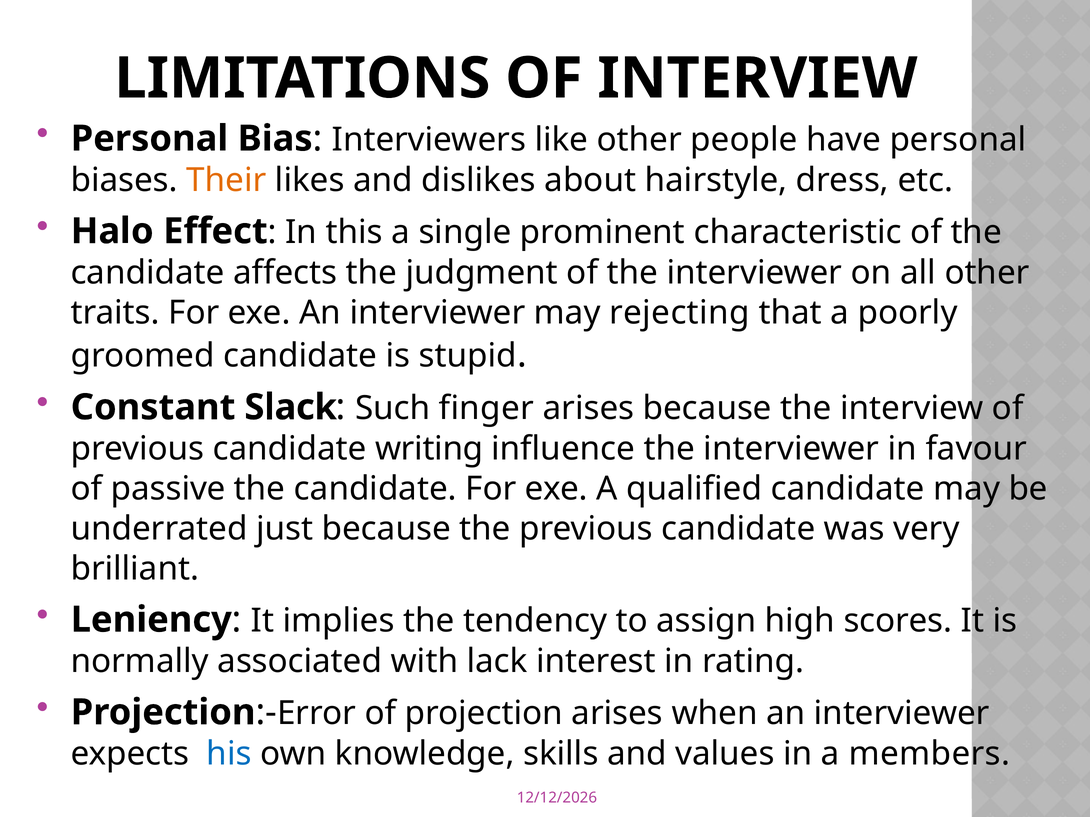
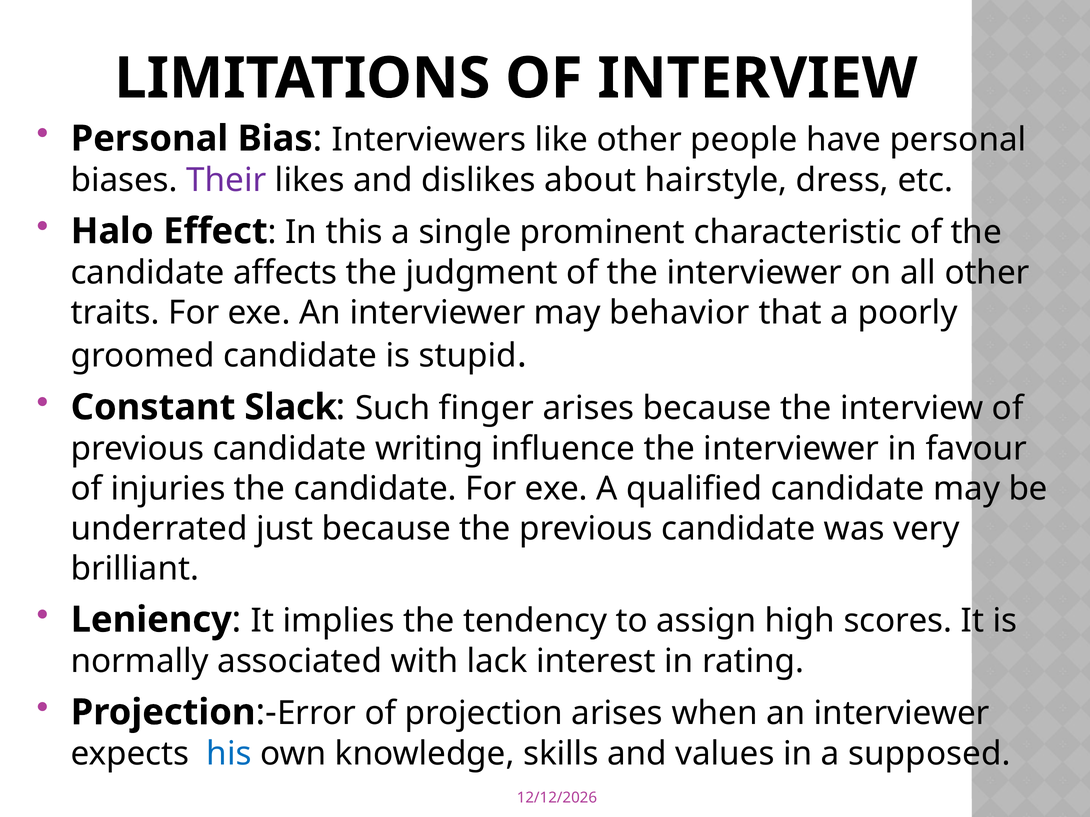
Their colour: orange -> purple (226, 180)
rejecting: rejecting -> behavior (679, 313)
passive: passive -> injuries (168, 489)
members: members -> supposed (929, 754)
